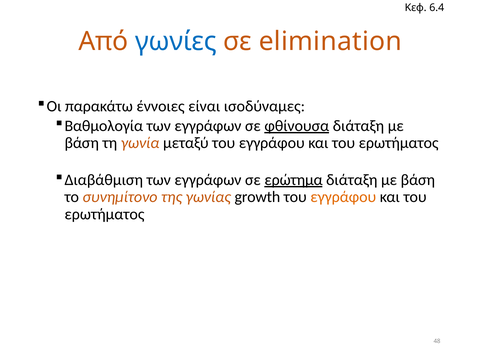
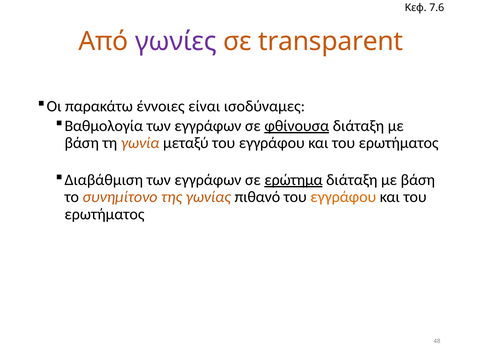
6.4: 6.4 -> 7.6 (437, 8)
γωνίες colour: blue -> purple (176, 42)
elimination: elimination -> transparent (331, 42)
growth: growth -> πιθανό (257, 197)
